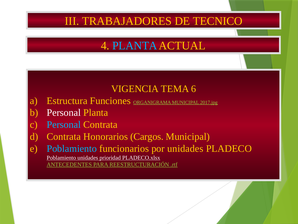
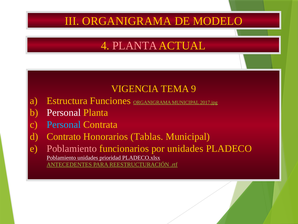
III TRABAJADORES: TRABAJADORES -> ORGANIGRAMA (127, 21)
TECNICO: TECNICO -> MODELO (218, 21)
PLANTA colour: light blue -> pink (135, 46)
6: 6 -> 9 (193, 89)
Contrata: Contrata -> Contrato (64, 136)
Cargos: Cargos -> Tablas (147, 136)
Poblamiento colour: light blue -> pink (72, 148)
